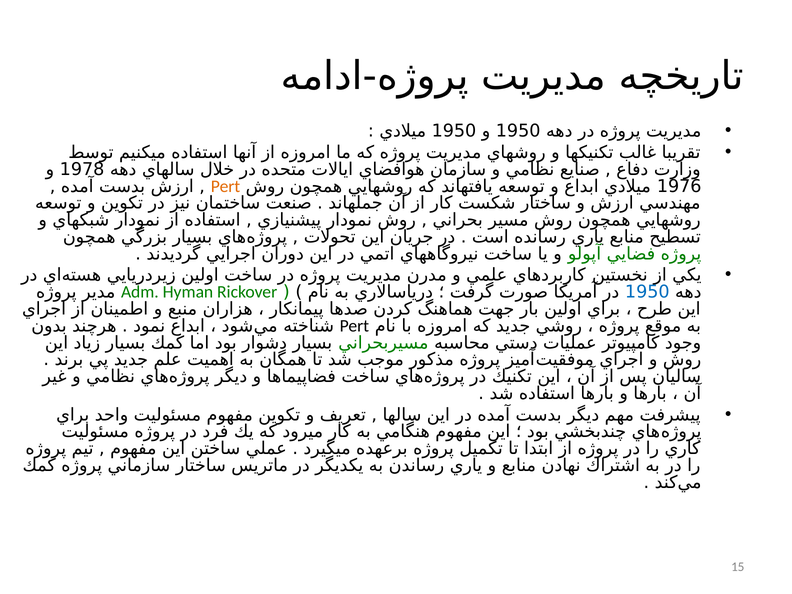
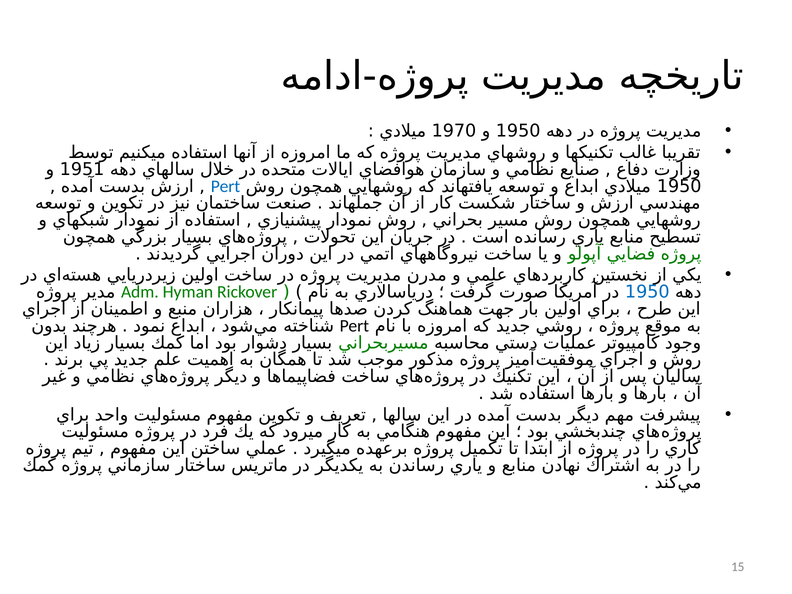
1950: 1950 -> 1970 (454, 131)
1978: 1978 -> 1951 (82, 169)
1976: 1976 -> 1950 (679, 186)
Pert colour: orange -> blue (225, 186)
